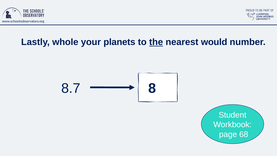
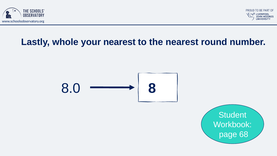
your planets: planets -> nearest (119, 42)
the underline: present -> none (156, 42)
would: would -> round (214, 42)
8.7: 8.7 -> 8.0 (71, 88)
